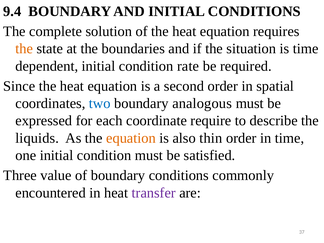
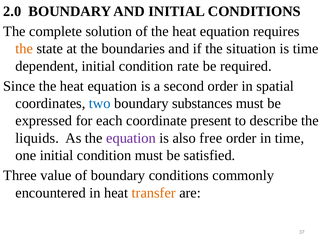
9.4: 9.4 -> 2.0 (12, 11)
analogous: analogous -> substances (202, 103)
require: require -> present (211, 121)
equation colour: orange -> purple (131, 138)
thin: thin -> free (211, 138)
transfer colour: purple -> orange (154, 193)
